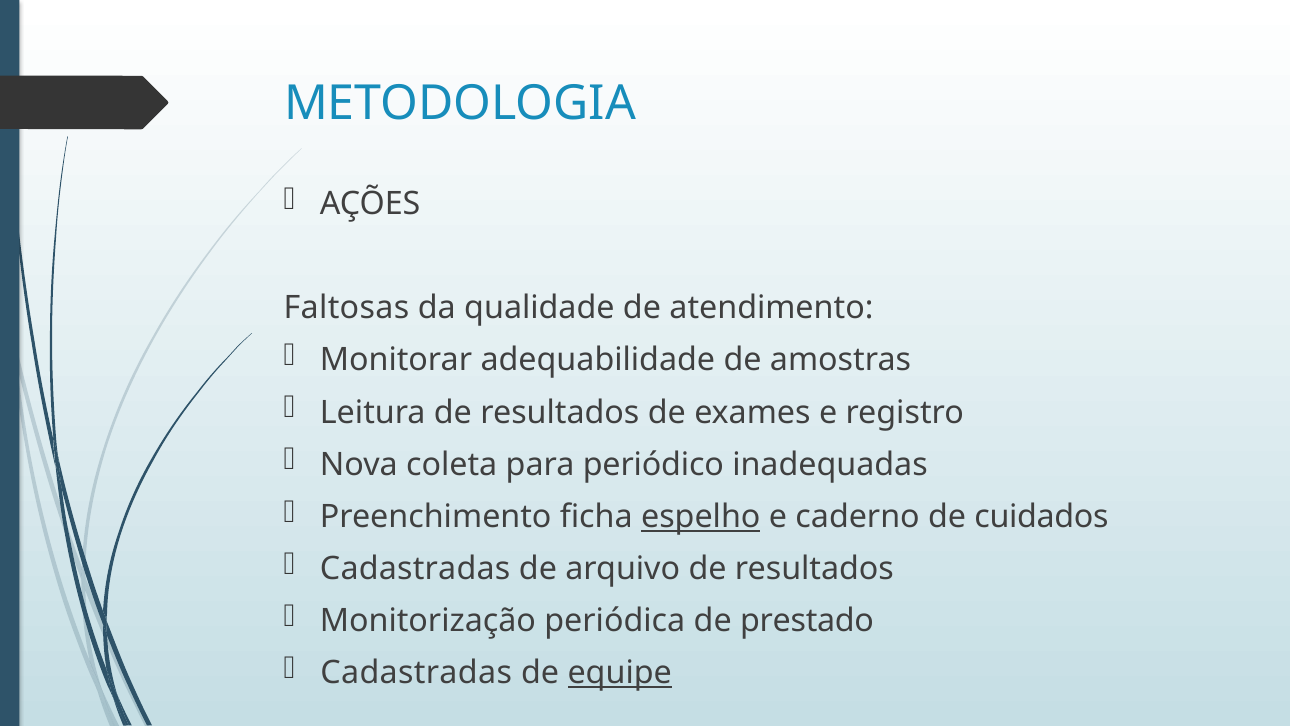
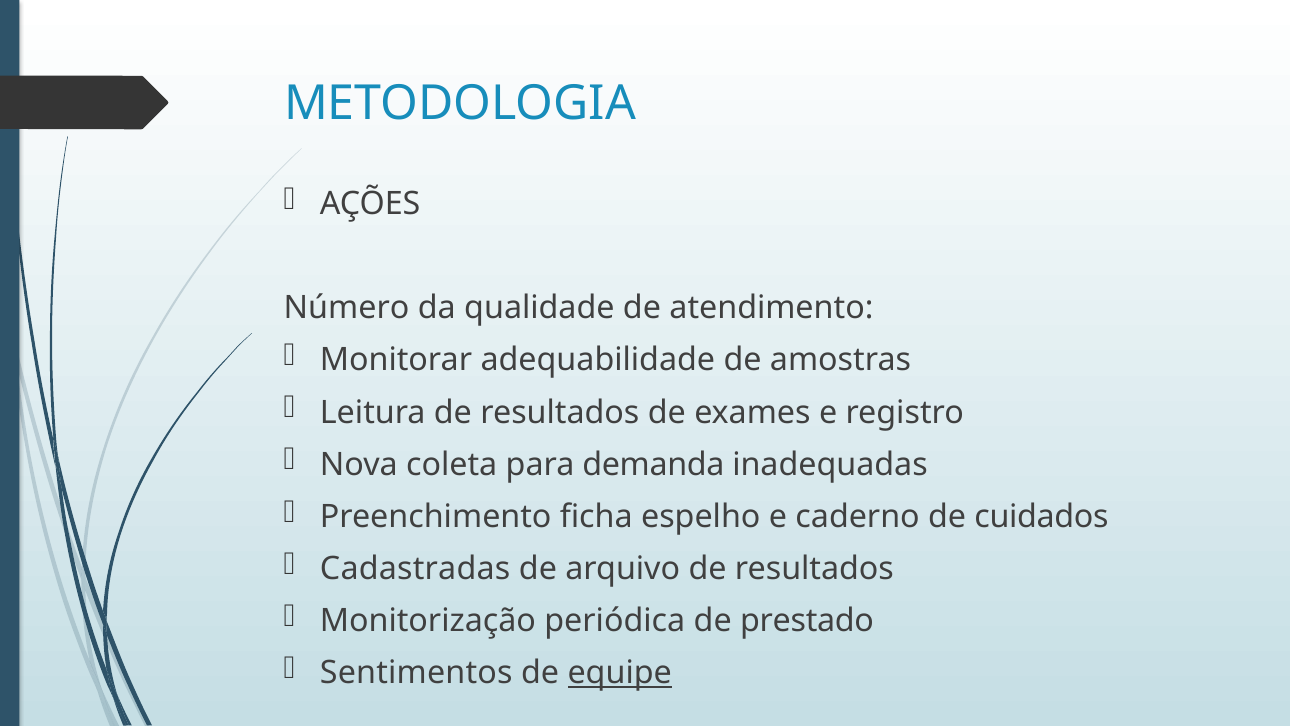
Faltosas: Faltosas -> Número (347, 308)
periódico: periódico -> demanda (653, 464)
espelho underline: present -> none (701, 516)
Cadastradas: Cadastradas -> Sentimentos (416, 673)
